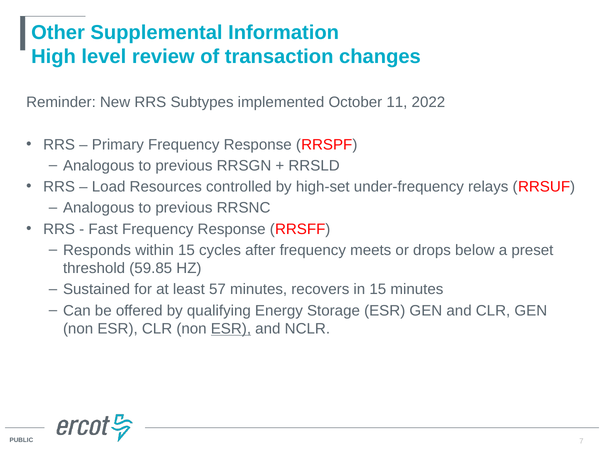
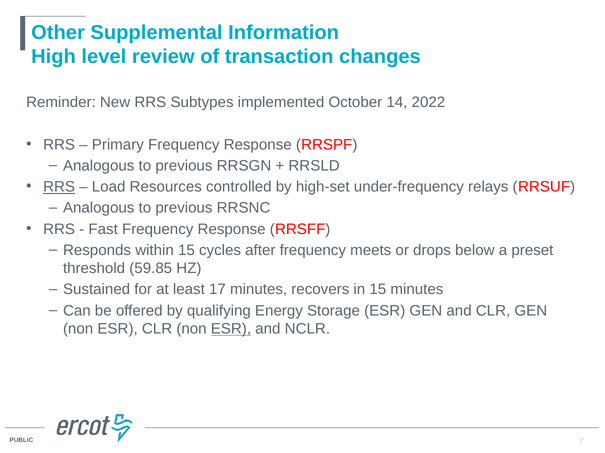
11: 11 -> 14 (397, 102)
RRS underline: none -> present (59, 187)
57: 57 -> 17 (217, 290)
